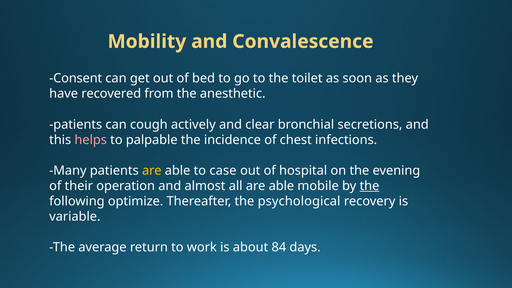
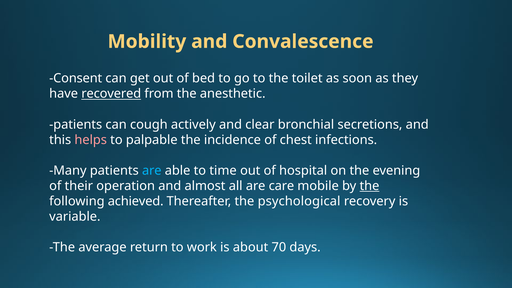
recovered underline: none -> present (111, 94)
are colour: yellow -> light blue (152, 171)
case: case -> time (223, 171)
all are able: able -> care (281, 186)
optimize: optimize -> achieved (136, 201)
84: 84 -> 70 (279, 247)
